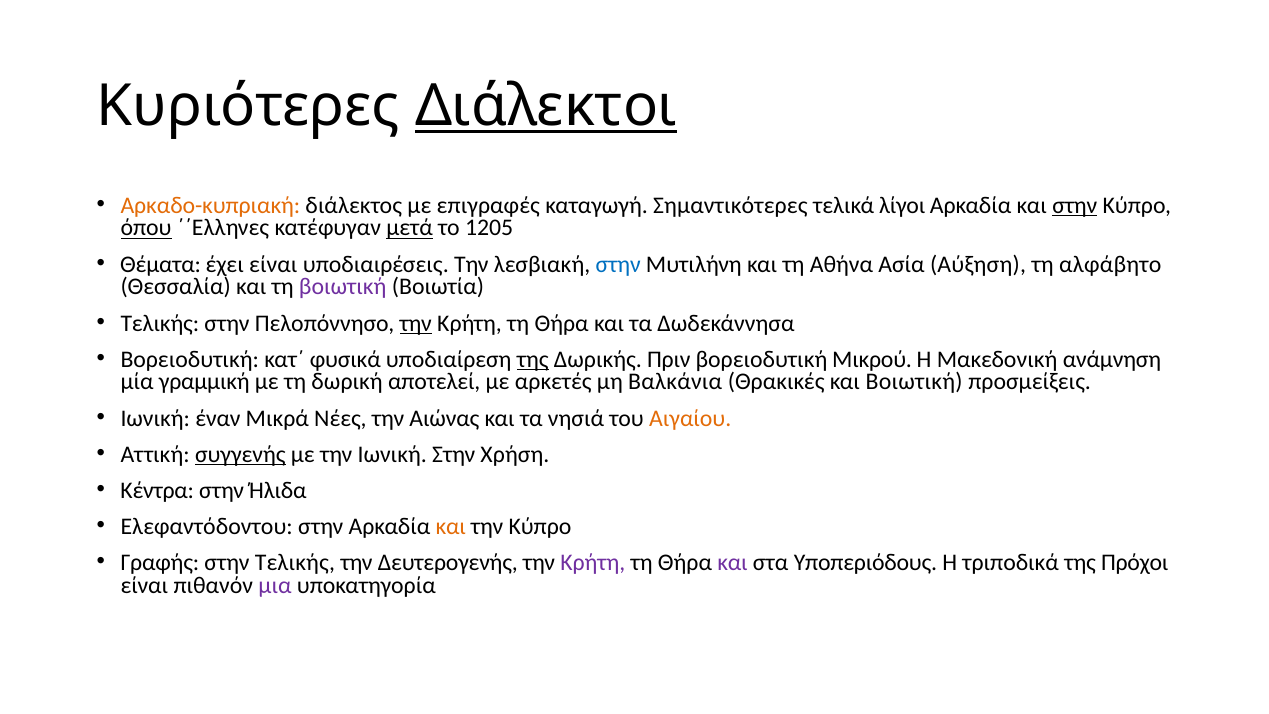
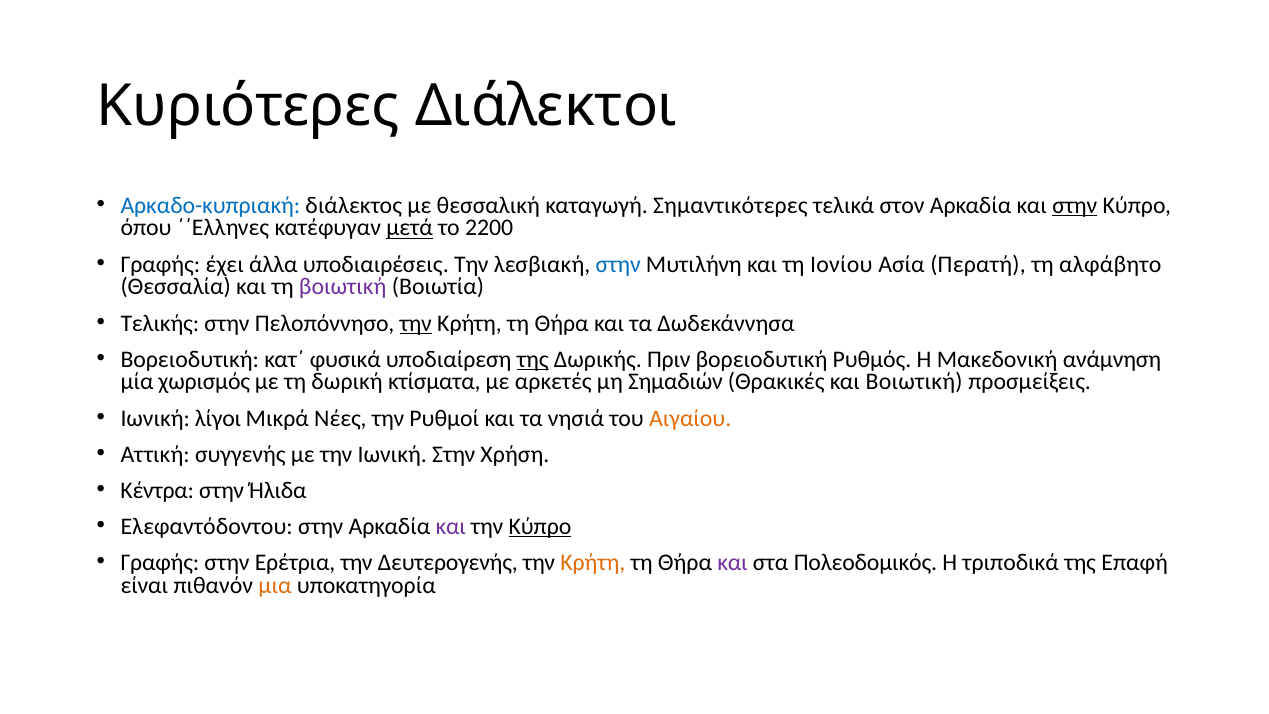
Διάλεκτοι underline: present -> none (546, 107)
Αρκαδο-κυπριακή colour: orange -> blue (210, 205)
επιγραφές: επιγραφές -> θεσσαλική (488, 205)
λίγοι: λίγοι -> στον (902, 205)
όπου underline: present -> none (146, 228)
1205: 1205 -> 2200 (489, 228)
Θέματα: Θέματα -> Γραφής (160, 264)
έχει είναι: είναι -> άλλα (273, 264)
Αθήνα: Αθήνα -> Ιονίου (841, 264)
Αύξηση: Αύξηση -> Περατή (978, 264)
Μικρού: Μικρού -> Ρυθμός (872, 359)
γραμμική: γραμμική -> χωρισμός (204, 382)
αποτελεί: αποτελεί -> κτίσματα (434, 382)
Βαλκάνια: Βαλκάνια -> Σημαδιών (675, 382)
έναν: έναν -> λίγοι (218, 418)
Αιώνας: Αιώνας -> Ρυθμοί (444, 418)
συγγενής underline: present -> none (240, 454)
και colour: orange -> purple (451, 526)
Κύπρο underline: none -> present (540, 526)
στην Τελικής: Τελικής -> Ερέτρια (295, 562)
Κρήτη colour: purple -> orange (593, 562)
Υποπεριόδους: Υποπεριόδους -> Πολεοδομικός (865, 562)
Πρόχοι: Πρόχοι -> Επαφή (1135, 562)
μια colour: purple -> orange (275, 585)
